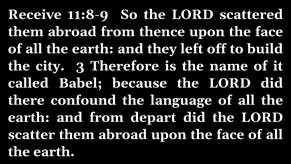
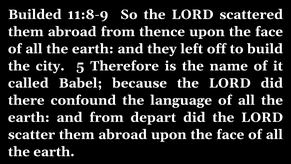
Receive: Receive -> Builded (35, 15)
3: 3 -> 5 (80, 66)
